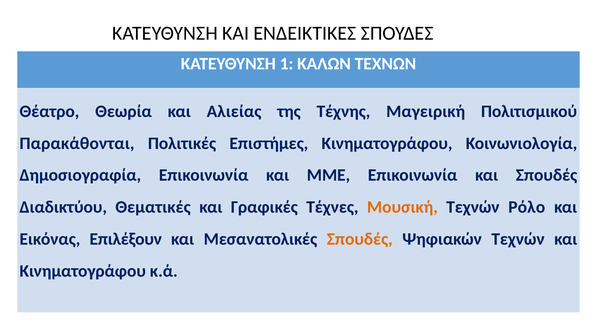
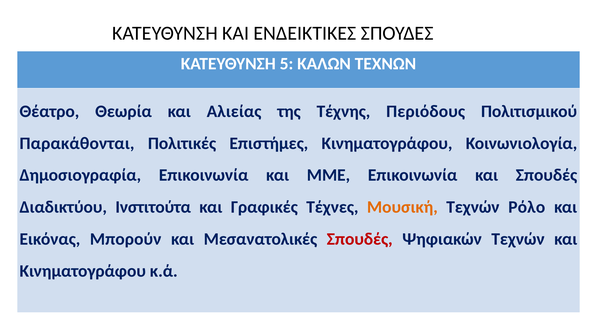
1: 1 -> 5 (287, 64)
Μαγειρική: Μαγειρική -> Περιόδους (426, 111)
Θεματικές: Θεματικές -> Ινστιτούτα (153, 207)
Επιλέξουν: Επιλέξουν -> Μπορούν (126, 239)
Σπουδές colour: orange -> red (360, 239)
